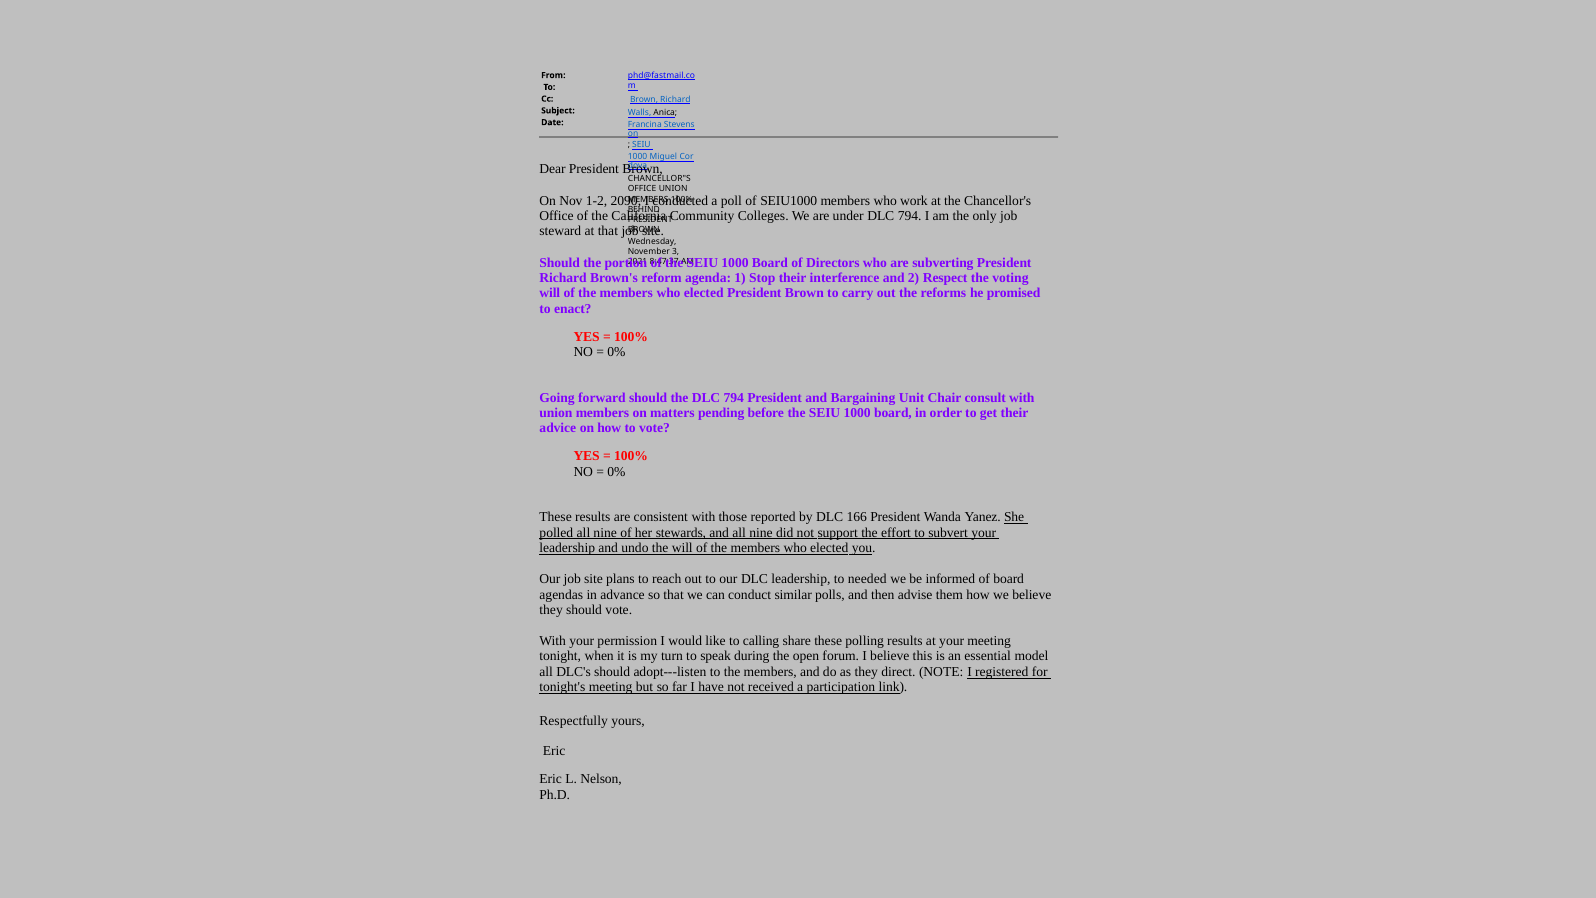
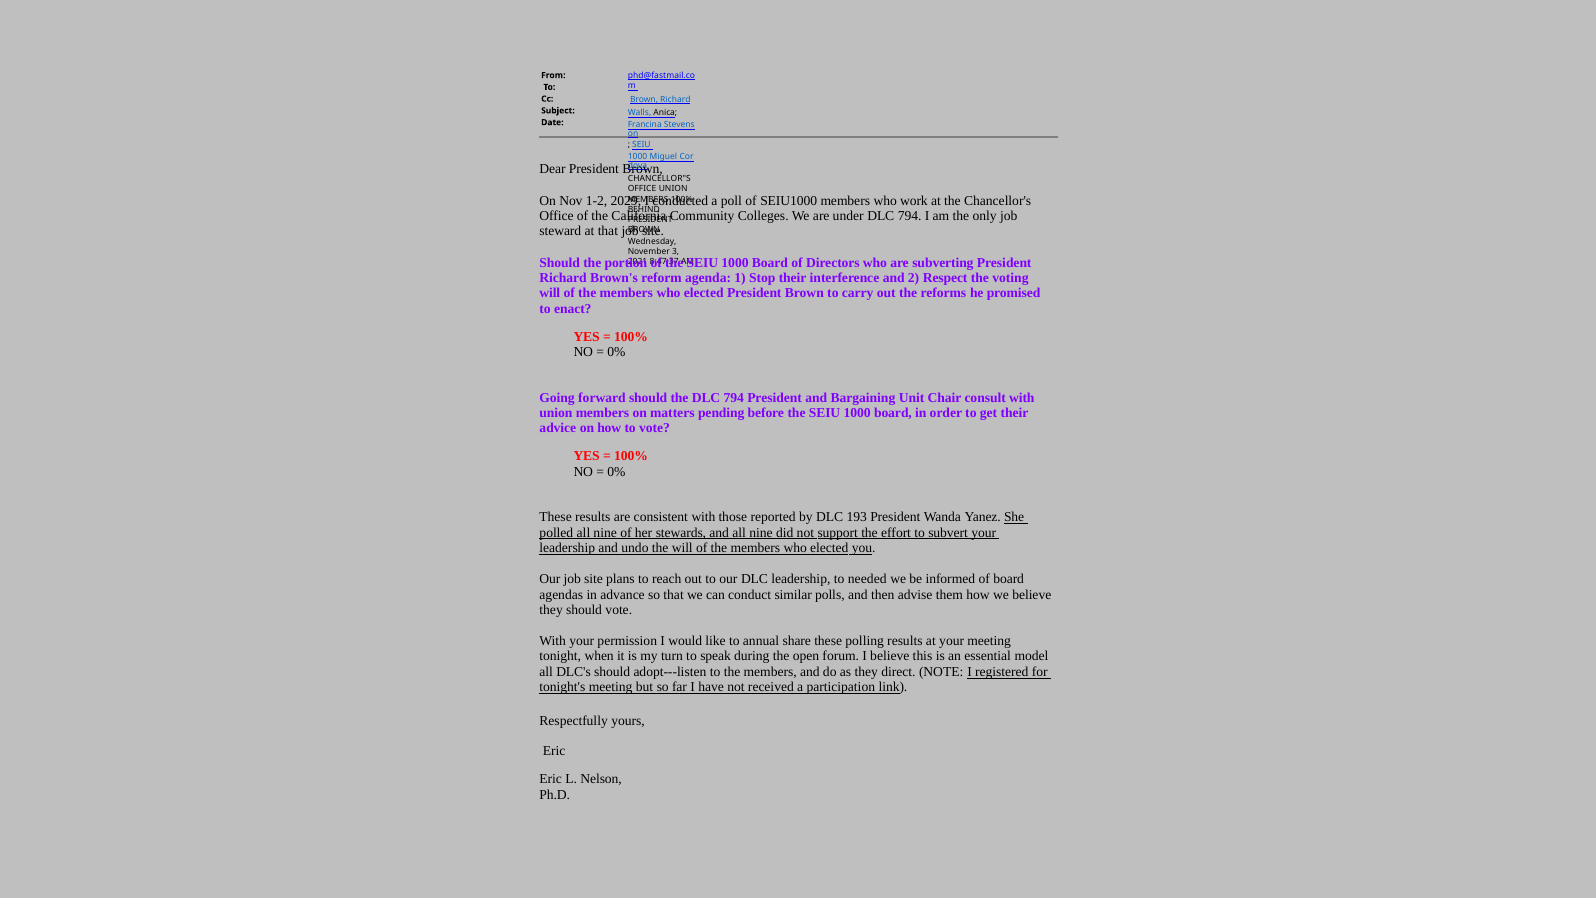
2090: 2090 -> 2029 (626, 201)
166: 166 -> 193 (857, 517)
calling: calling -> annual (761, 641)
